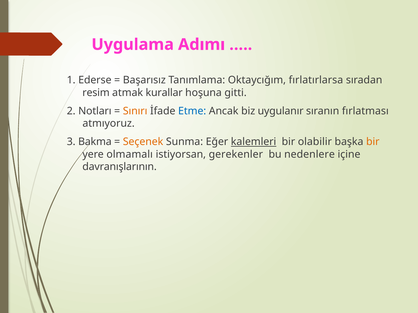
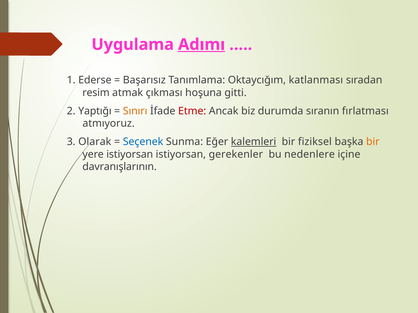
Adımı underline: none -> present (202, 45)
fırlatırlarsa: fırlatırlarsa -> katlanması (316, 80)
kurallar: kurallar -> çıkması (164, 93)
Notları: Notları -> Yaptığı (95, 111)
Etme colour: blue -> red (192, 111)
uygulanır: uygulanır -> durumda (281, 111)
Bakma: Bakma -> Olarak (95, 142)
Seçenek colour: orange -> blue (143, 142)
olabilir: olabilir -> fiziksel (315, 142)
yere olmamalı: olmamalı -> istiyorsan (130, 155)
